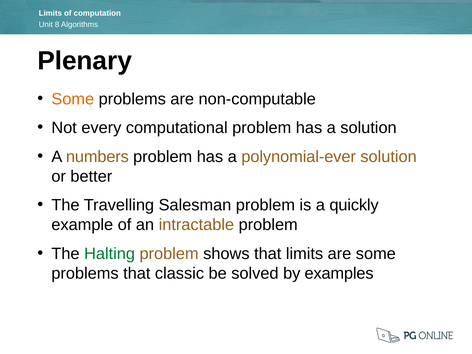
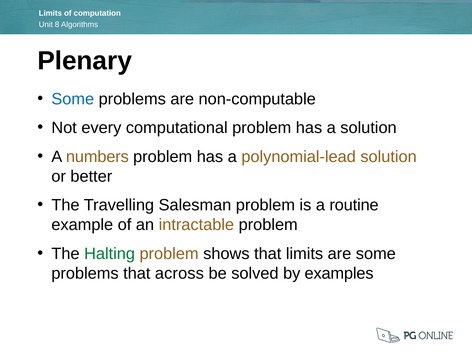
Some colour: orange -> blue (73, 99)
polynomial-ever: polynomial-ever -> polynomial-lead (299, 157)
quickly: quickly -> routine (354, 205)
classic: classic -> across (179, 273)
